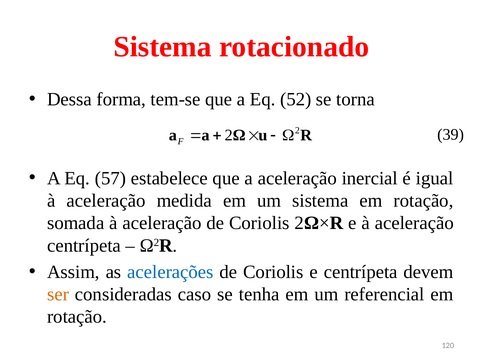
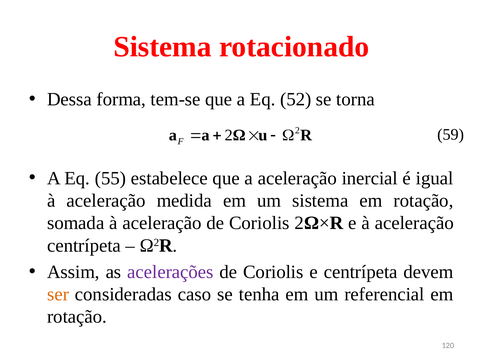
39: 39 -> 59 (451, 134)
57: 57 -> 55 (110, 178)
acelerações colour: blue -> purple (170, 272)
